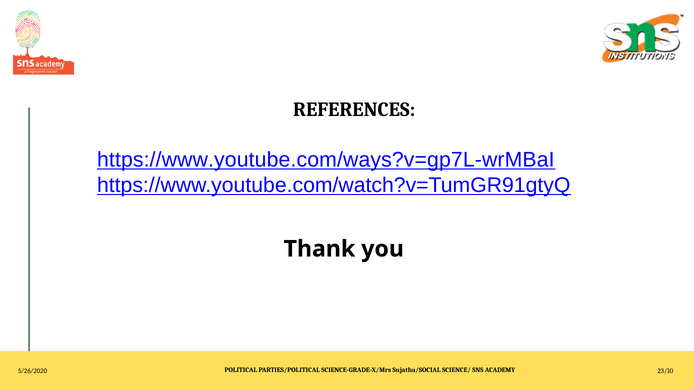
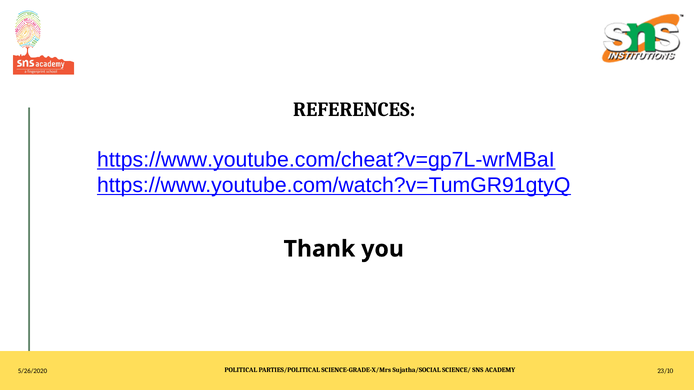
https://www.youtube.com/ways?v=gp7L-wrMBaI: https://www.youtube.com/ways?v=gp7L-wrMBaI -> https://www.youtube.com/cheat?v=gp7L-wrMBaI (326, 160)
